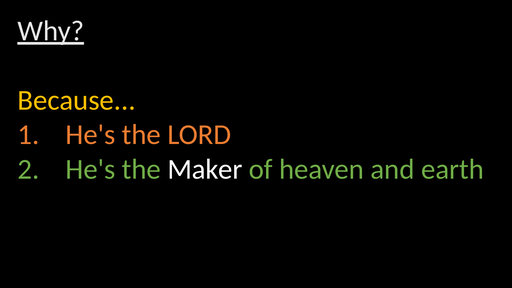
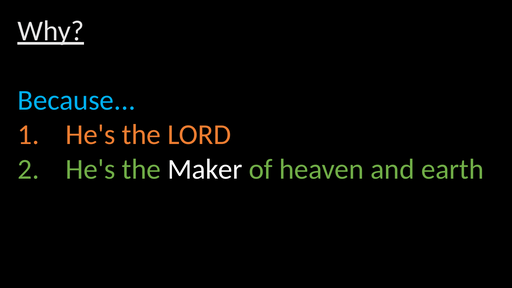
Because colour: yellow -> light blue (77, 100)
